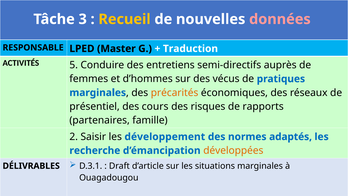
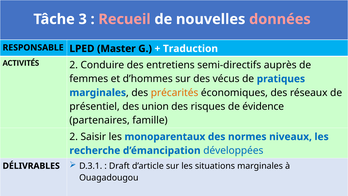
Recueil colour: yellow -> pink (125, 19)
ACTIVITÉS 5: 5 -> 2 (74, 65)
cours: cours -> union (155, 106)
rapports: rapports -> évidence (263, 106)
développement: développement -> monoparentaux (165, 137)
adaptés: adaptés -> niveaux (291, 137)
développées colour: orange -> blue (233, 150)
